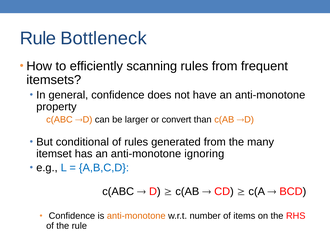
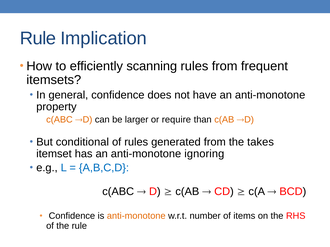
Bottleneck: Bottleneck -> Implication (104, 38)
convert: convert -> require (176, 120)
many: many -> takes (261, 142)
